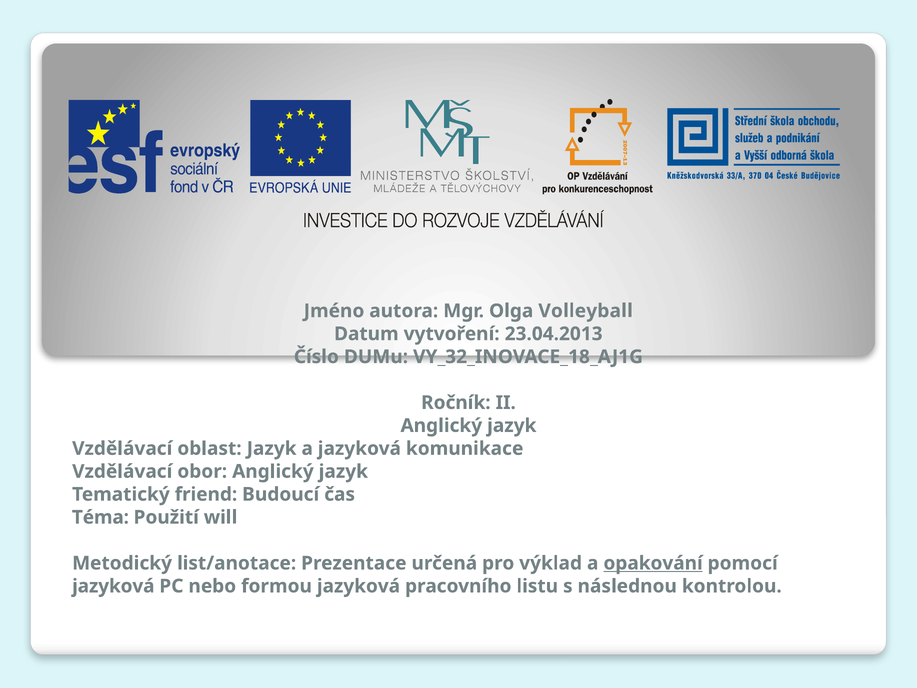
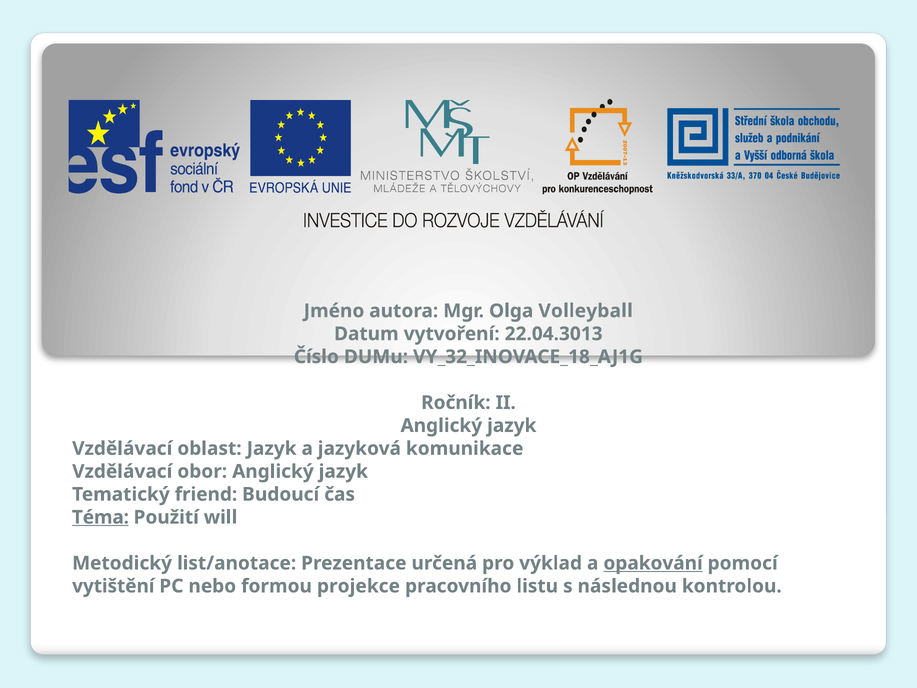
23.04.2013: 23.04.2013 -> 22.04.3013 (554, 334)
Téma underline: none -> present (100, 517)
jazyková: jazyková -> vytištění (113, 586)
formou jazyková: jazyková -> projekce (358, 586)
